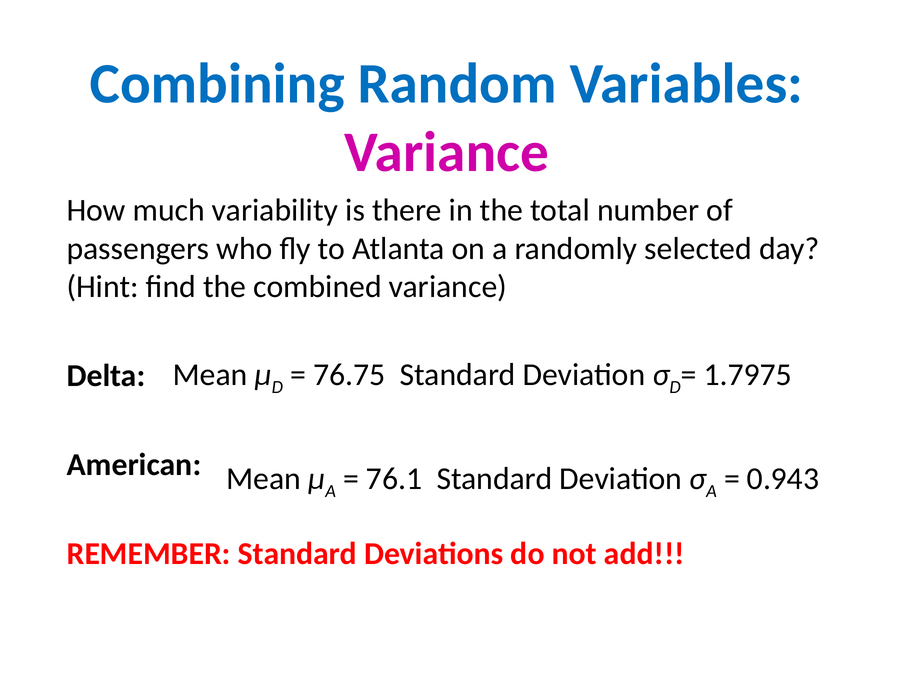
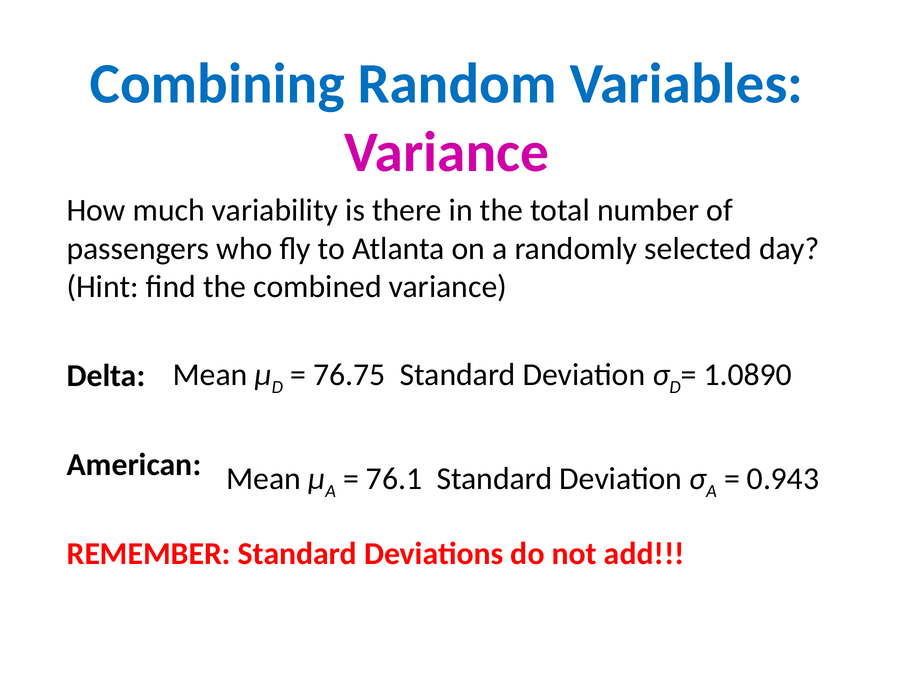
1.7975: 1.7975 -> 1.0890 (748, 374)
